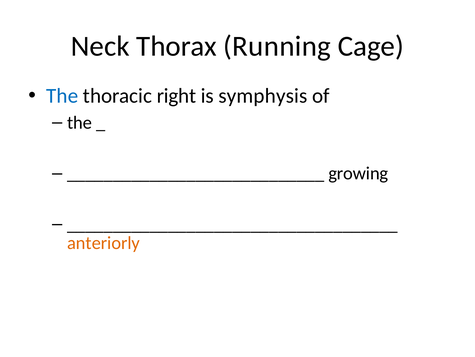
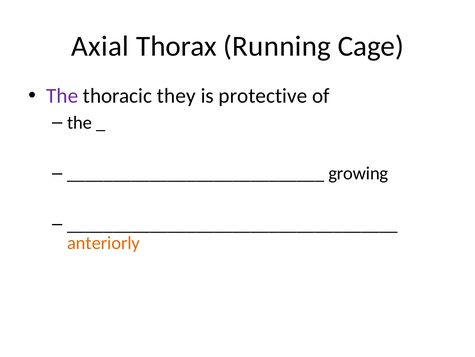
Neck: Neck -> Axial (100, 46)
The colour: blue -> purple (62, 96)
right: right -> they (176, 96)
symphysis: symphysis -> protective (263, 96)
